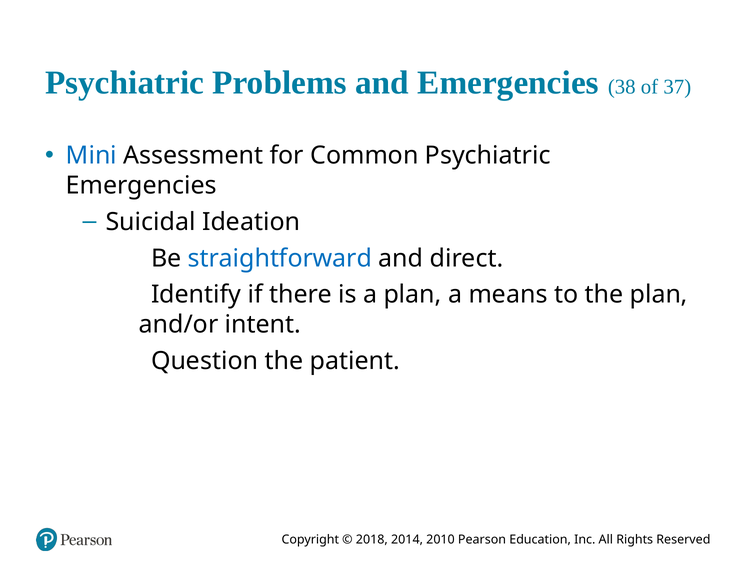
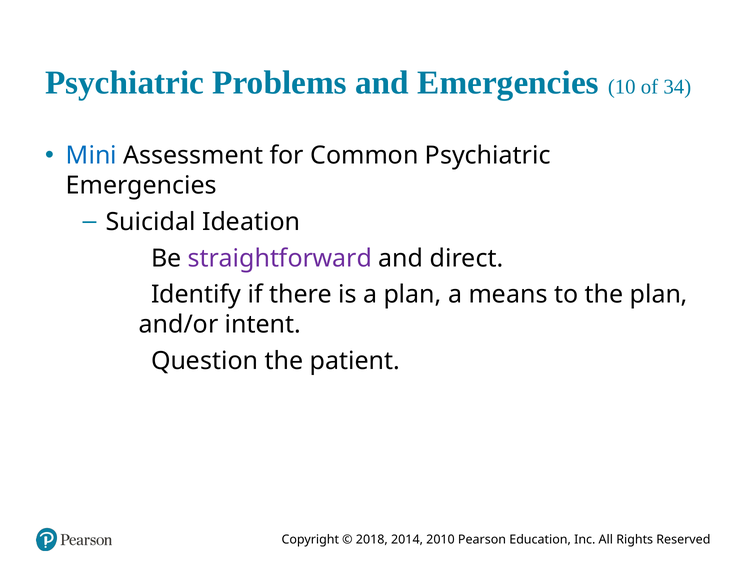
38: 38 -> 10 (622, 87)
37: 37 -> 34 (677, 87)
straightforward colour: blue -> purple (280, 258)
